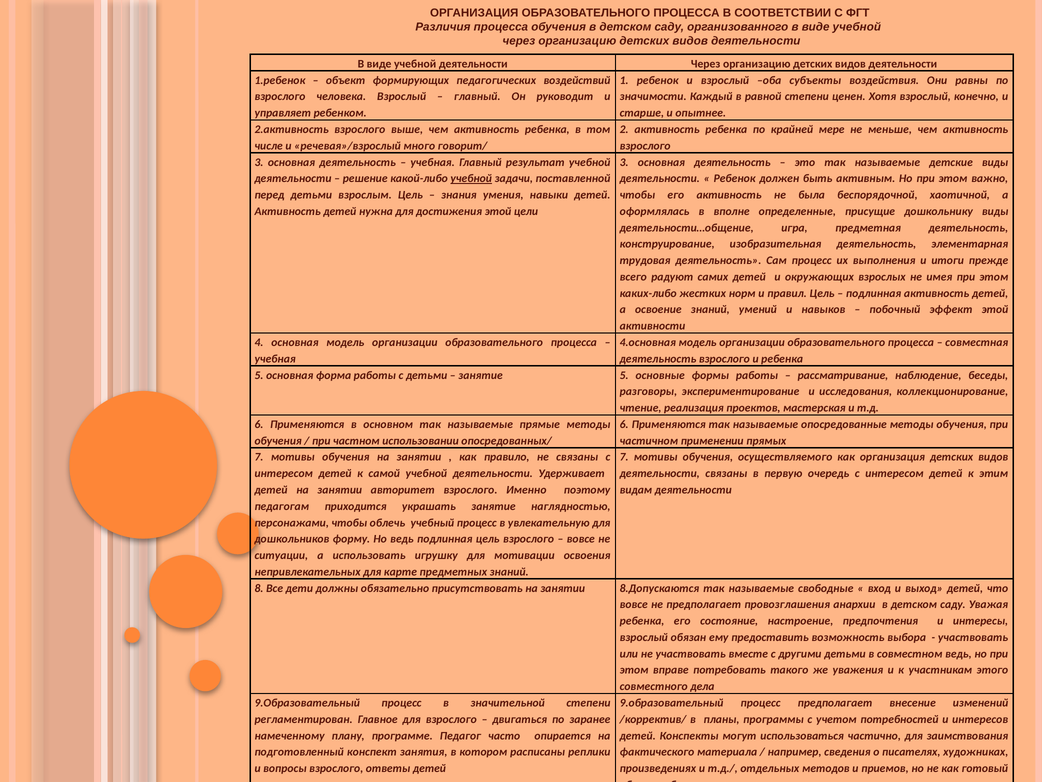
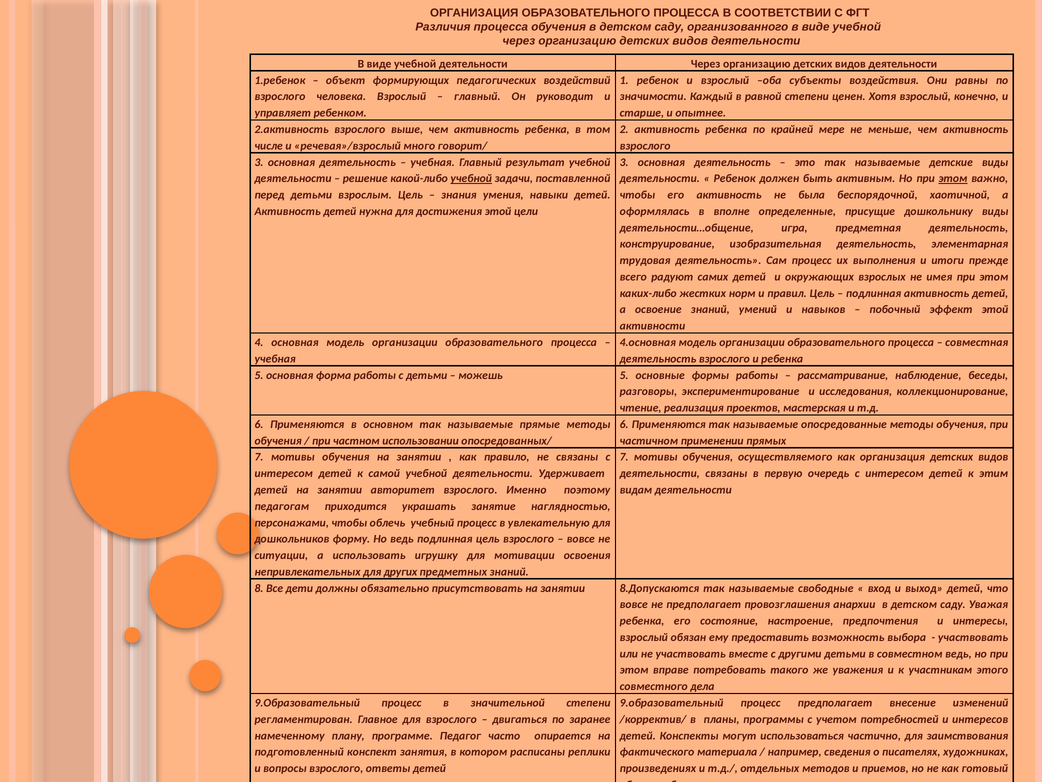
этом underline: none -> present (953, 178)
занятие: занятие -> можешь (481, 375)
карте: карте -> других (400, 571)
